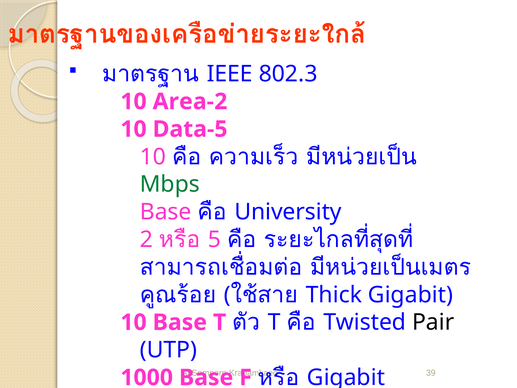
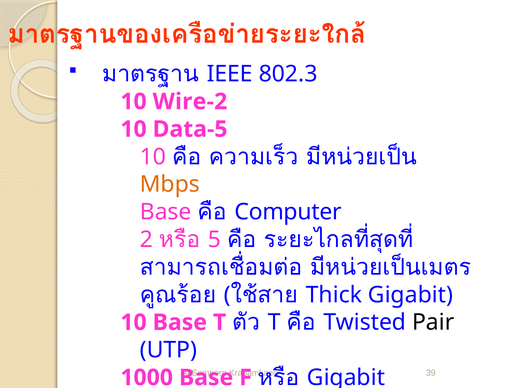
Area-2: Area-2 -> Wire-2 (190, 102)
Mbps colour: green -> orange (170, 184)
University: University -> Computer (288, 212)
